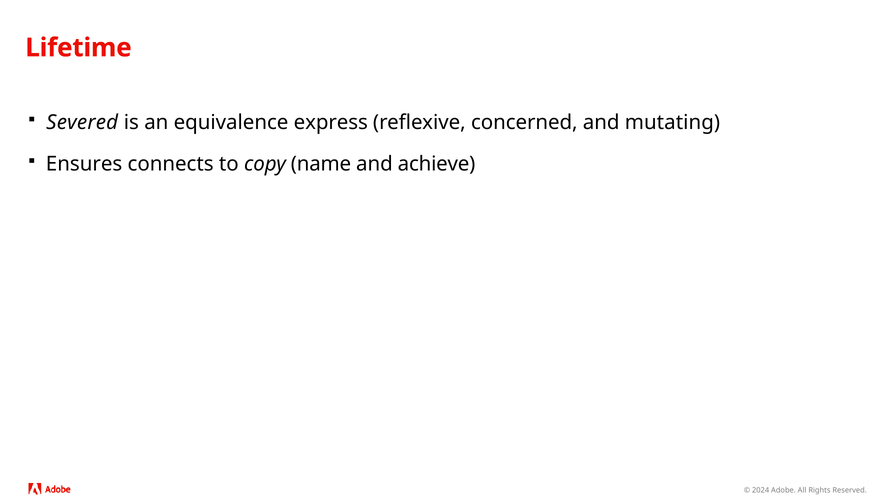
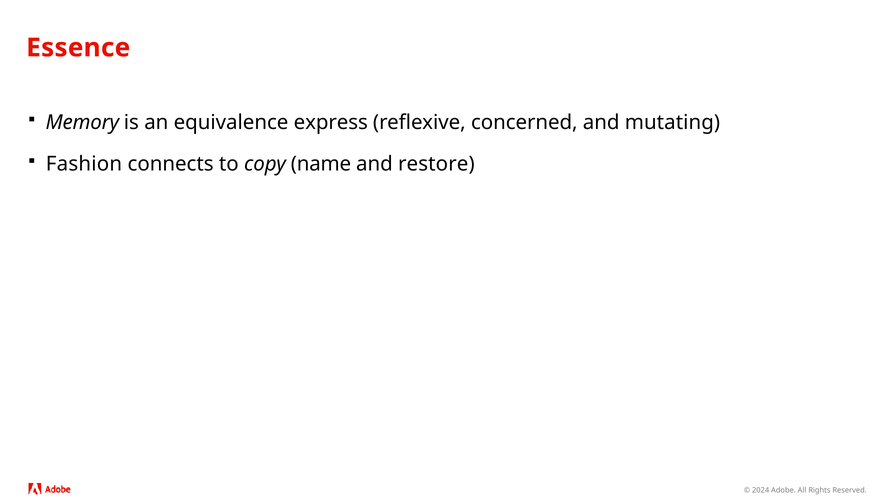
Lifetime: Lifetime -> Essence (78, 48)
Severed: Severed -> Memory (82, 122)
Ensures: Ensures -> Fashion (84, 164)
achieve: achieve -> restore (436, 164)
